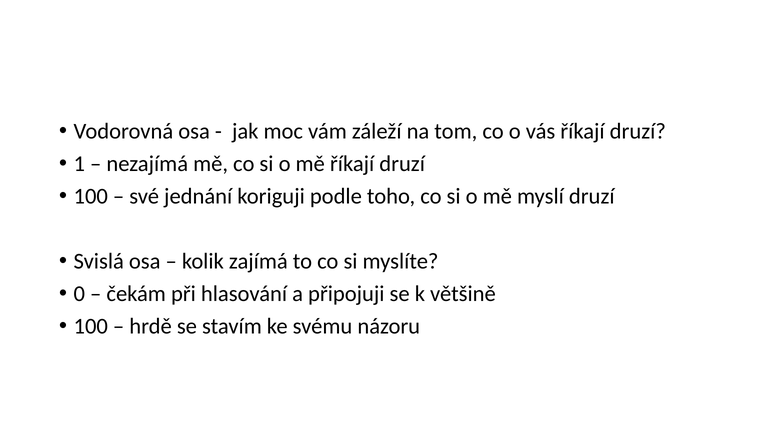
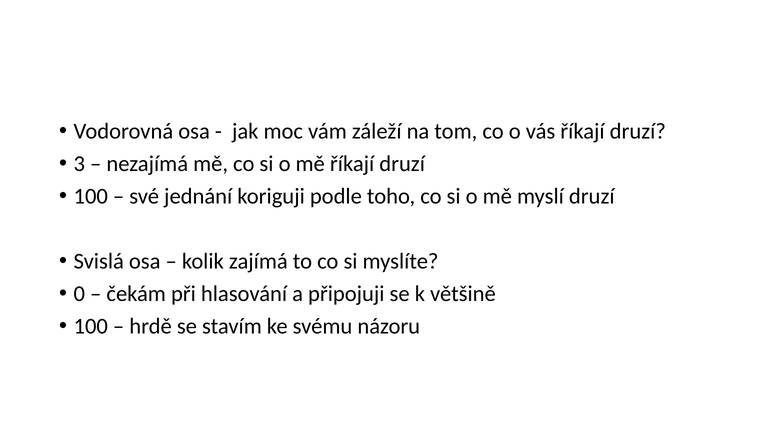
1: 1 -> 3 (79, 164)
